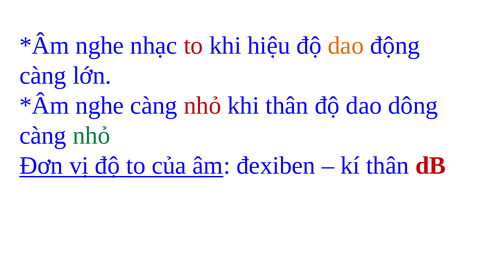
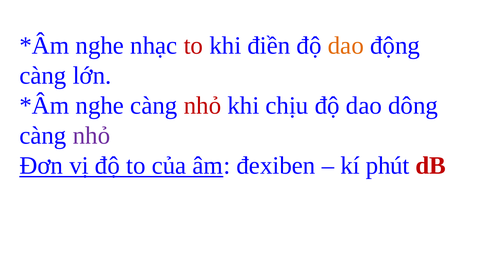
hiệu: hiệu -> điền (269, 45)
khi thân: thân -> chịu (287, 105)
nhỏ colour: green -> purple (91, 135)
kí thân: thân -> phút (388, 165)
